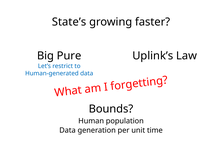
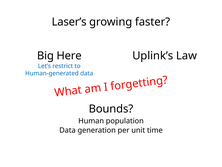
State’s: State’s -> Laser’s (69, 22)
Pure: Pure -> Here (69, 56)
